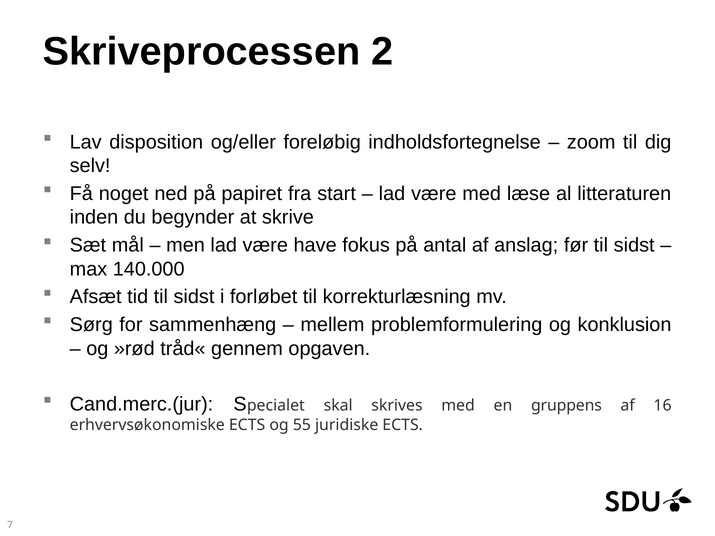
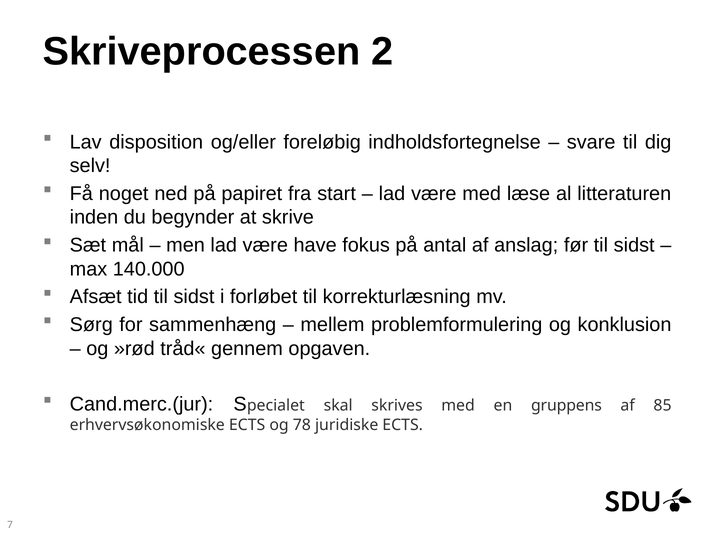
zoom: zoom -> svare (591, 142)
16: 16 -> 85 (663, 406)
55: 55 -> 78 (302, 425)
